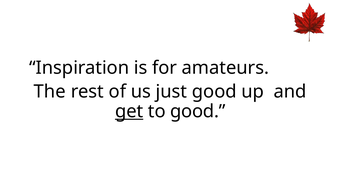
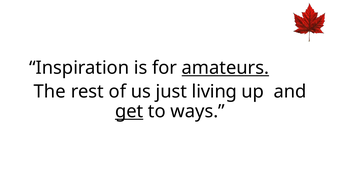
amateurs underline: none -> present (225, 68)
just good: good -> living (214, 91)
to good: good -> ways (198, 111)
